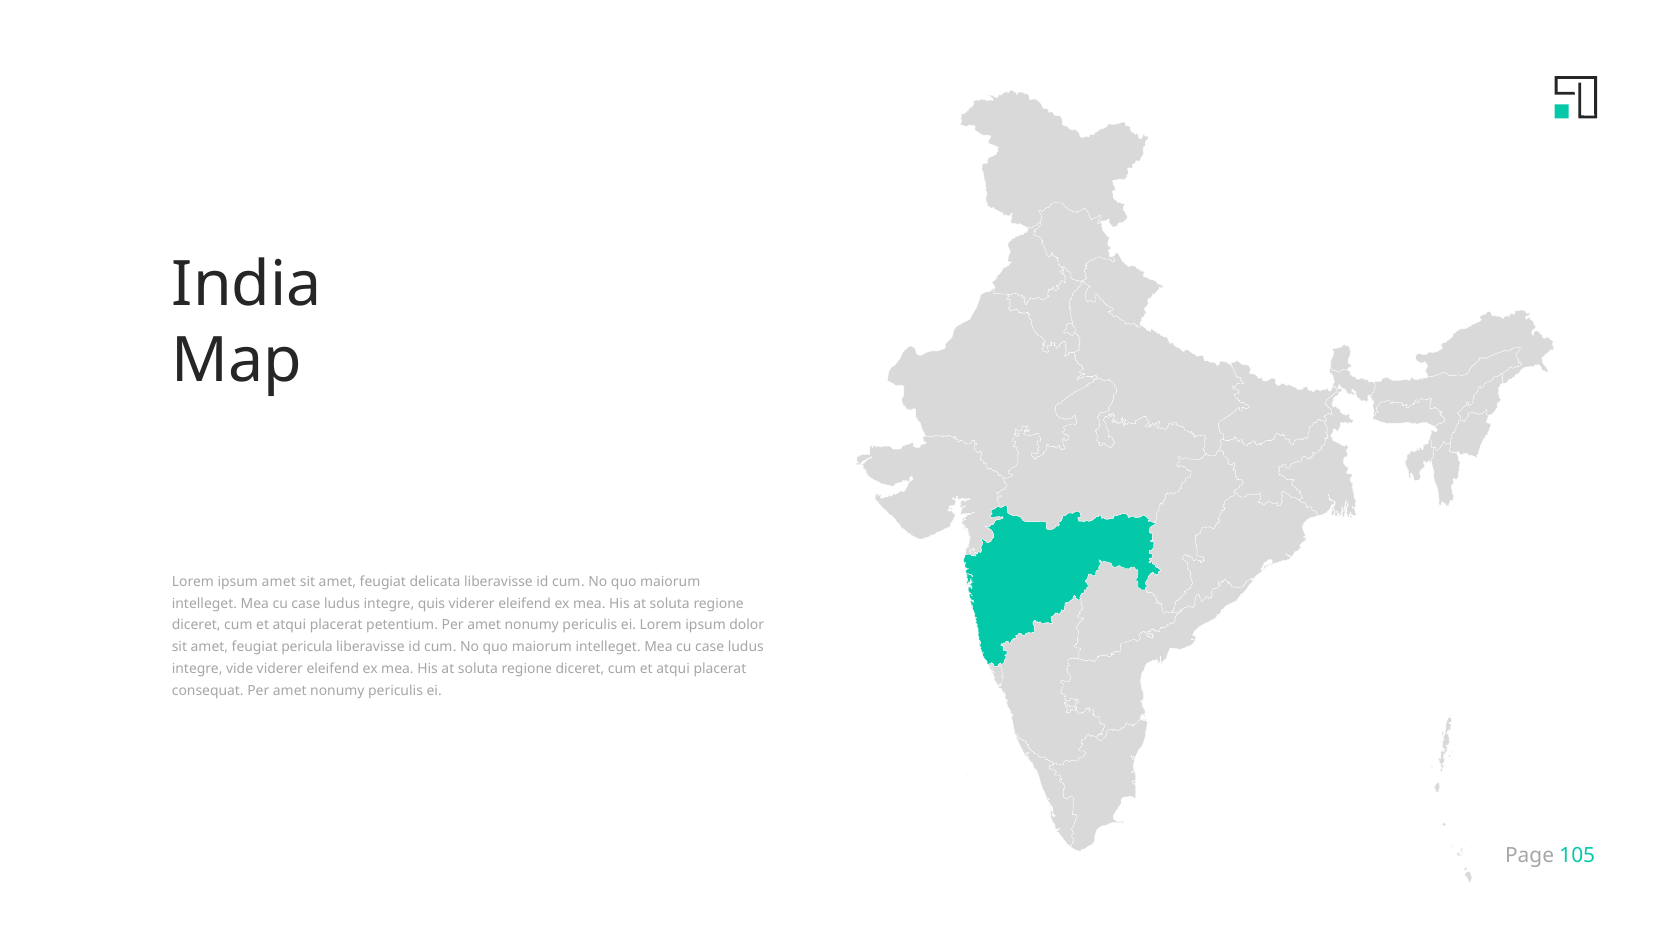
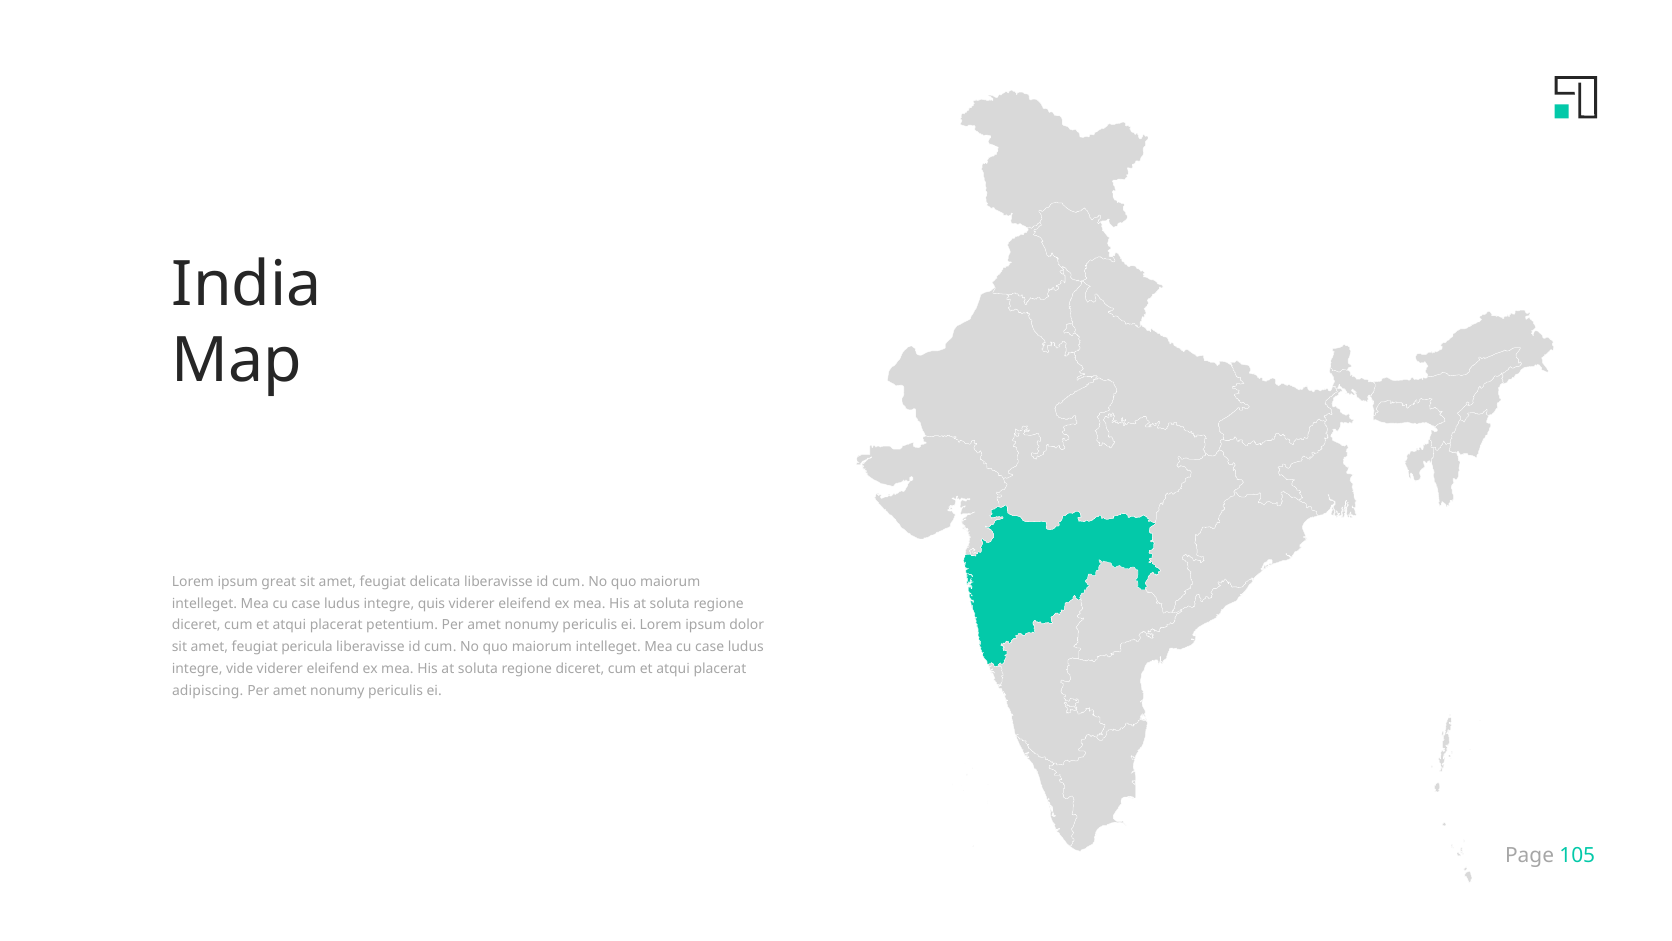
ipsum amet: amet -> great (279, 582)
consequat: consequat -> adipiscing (208, 690)
